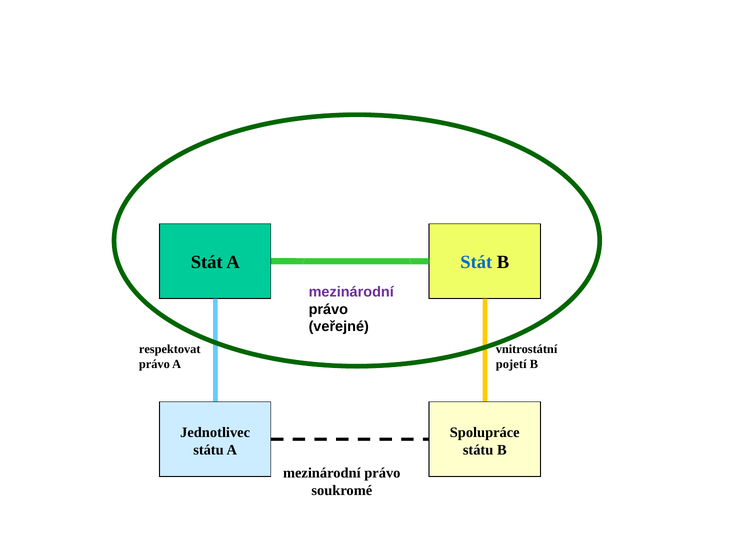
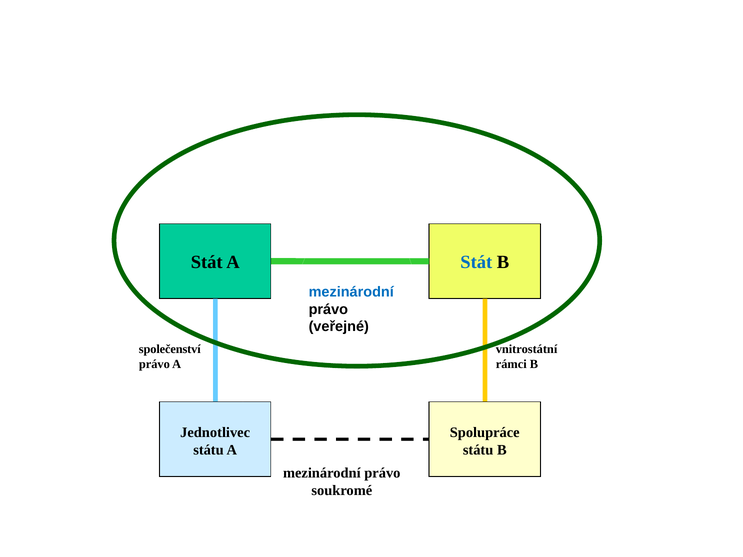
mezinárodní colour: purple -> blue (351, 292)
respektovat: respektovat -> společenství (170, 349)
pojetí: pojetí -> rámci (511, 364)
